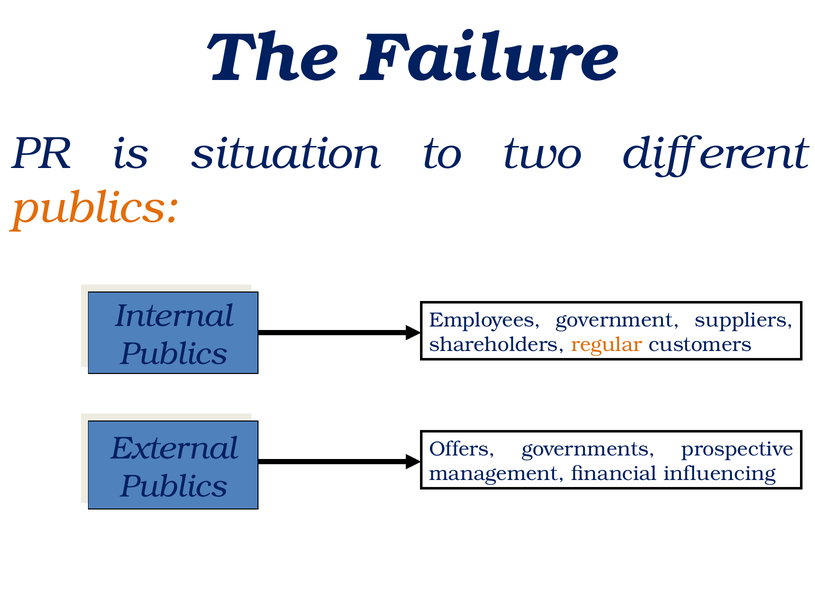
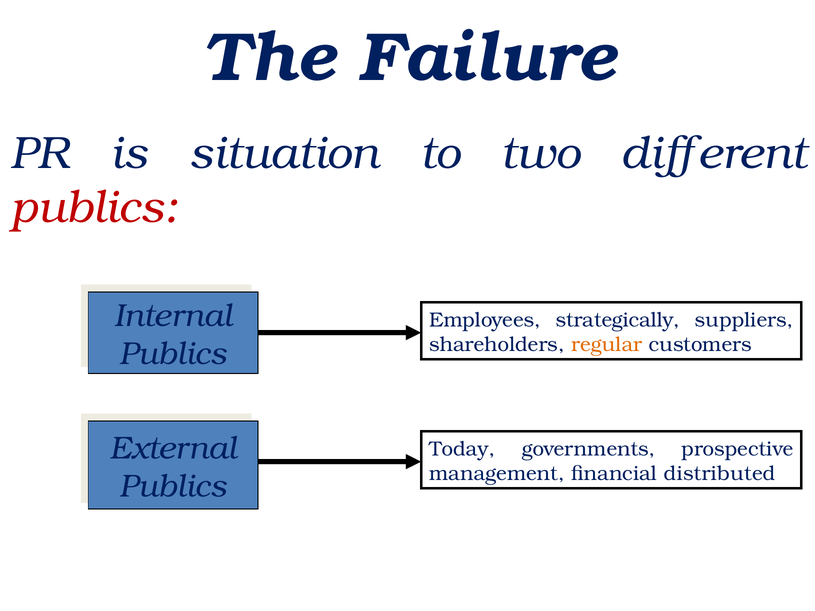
publics colour: orange -> red (94, 208)
government: government -> strategically (618, 320)
Offers: Offers -> Today (462, 449)
influencing: influencing -> distributed (720, 473)
